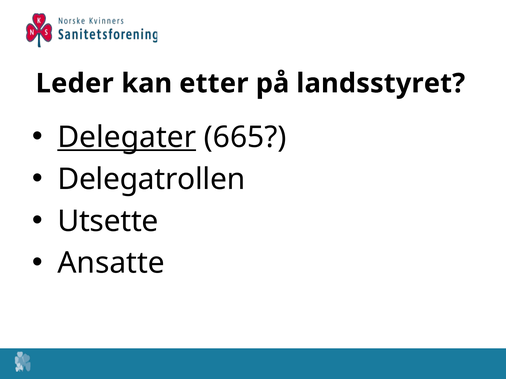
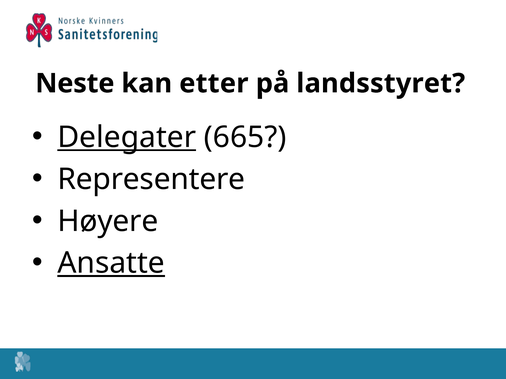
Leder: Leder -> Neste (75, 84)
Delegatrollen: Delegatrollen -> Representere (151, 179)
Utsette: Utsette -> Høyere (108, 221)
Ansatte underline: none -> present (111, 263)
